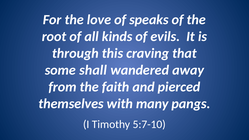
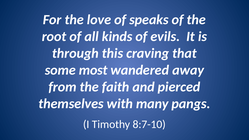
shall: shall -> most (93, 70)
5:7-10: 5:7-10 -> 8:7-10 (149, 124)
